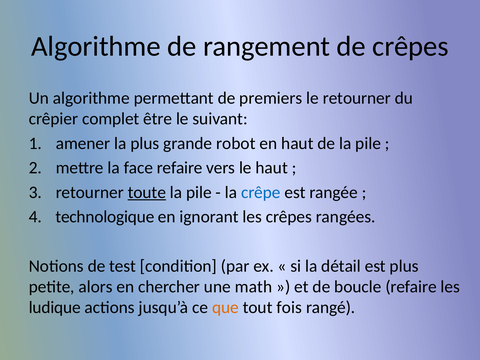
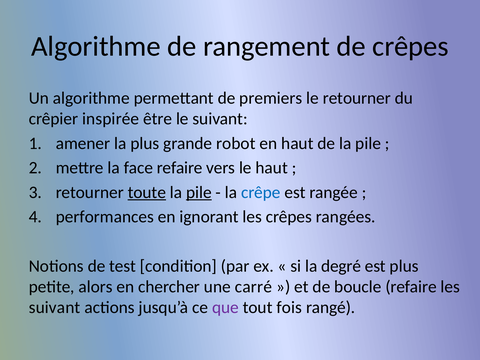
complet: complet -> inspirée (111, 119)
pile underline: none -> present (199, 192)
technologique: technologique -> performances (105, 217)
détail: détail -> degré (341, 266)
math: math -> carré (253, 287)
ludique: ludique -> suivant (55, 308)
que colour: orange -> purple (225, 308)
